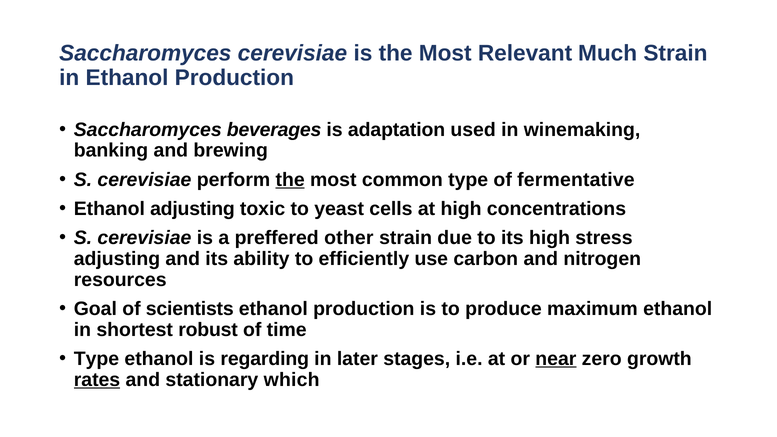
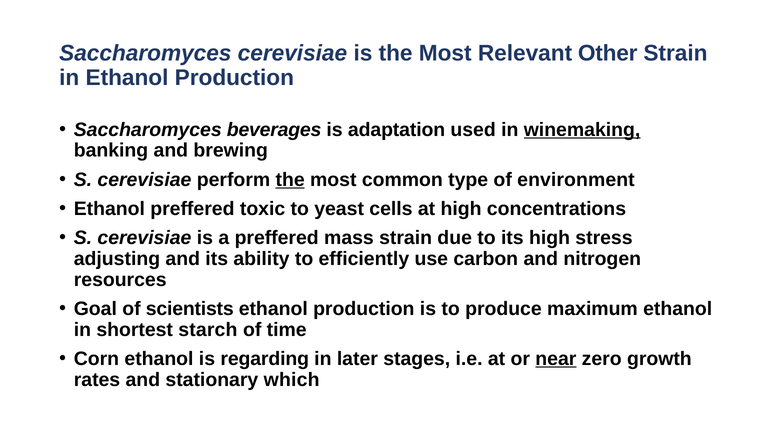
Much: Much -> Other (608, 53)
winemaking underline: none -> present (582, 130)
fermentative: fermentative -> environment (576, 180)
Ethanol adjusting: adjusting -> preffered (192, 209)
other: other -> mass (349, 238)
robust: robust -> starch (208, 330)
Type: Type -> Corn (96, 359)
rates underline: present -> none (97, 380)
